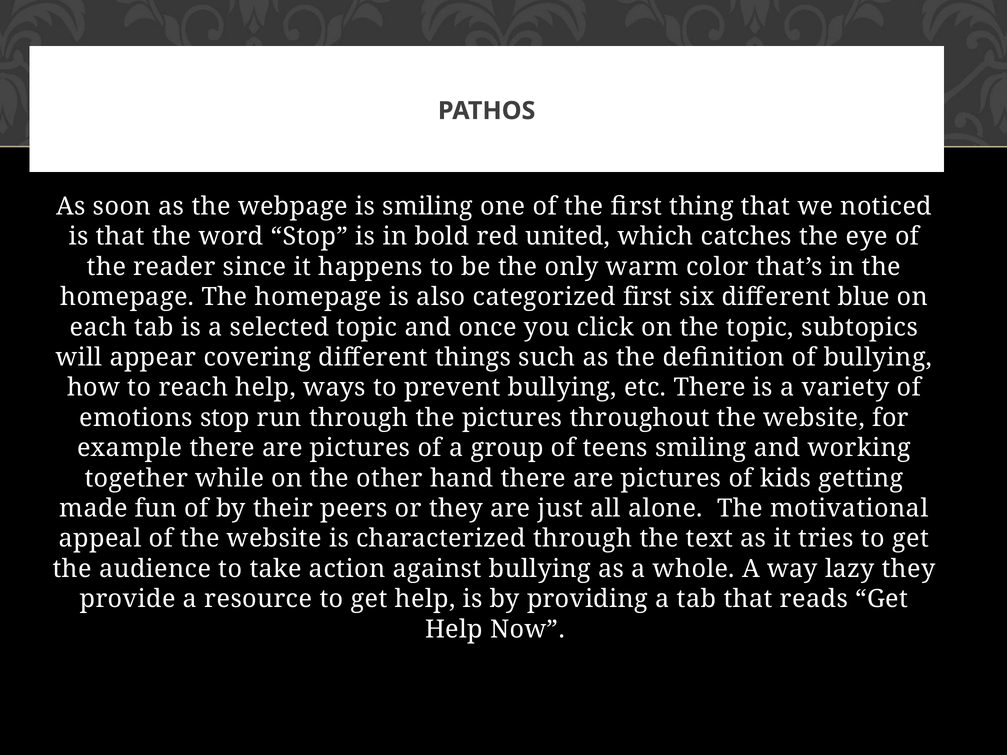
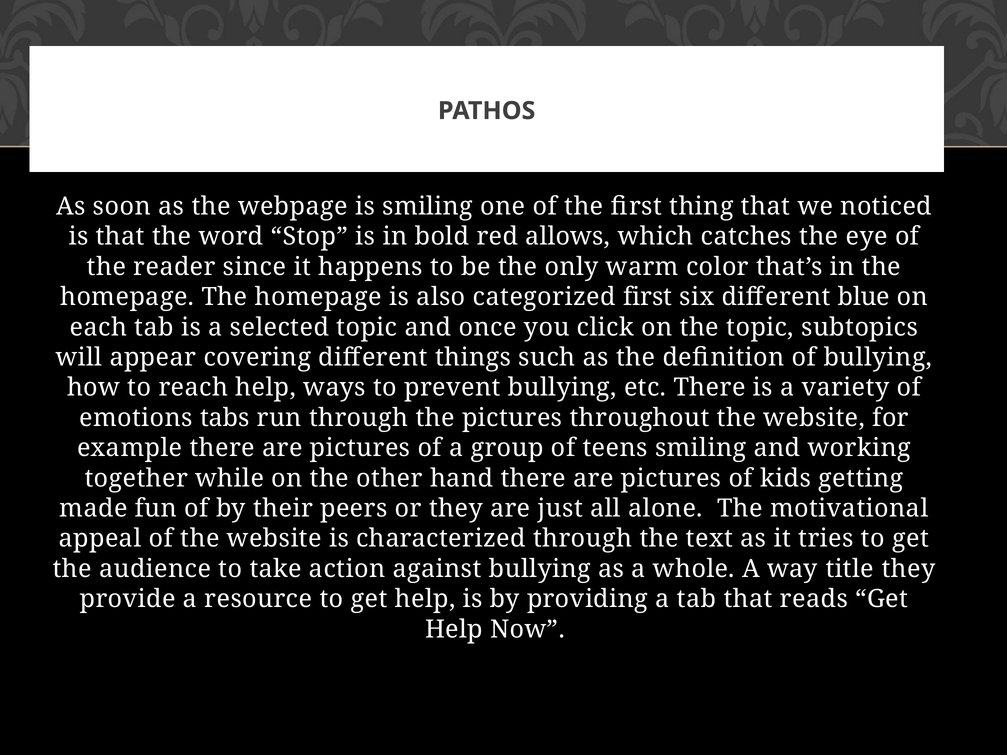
united: united -> allows (568, 237)
emotions stop: stop -> tabs (225, 418)
lazy: lazy -> title (850, 569)
